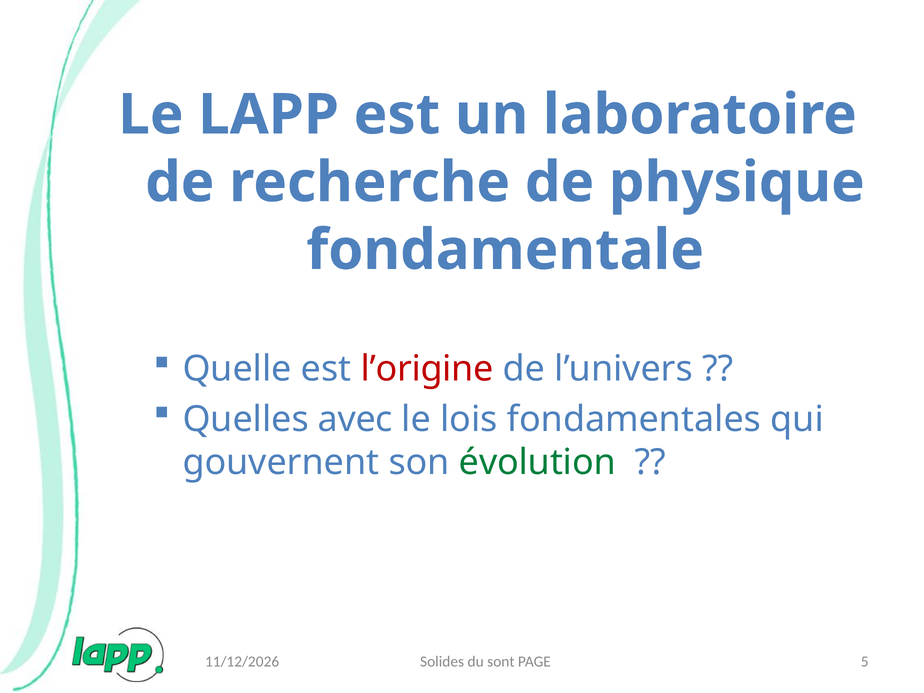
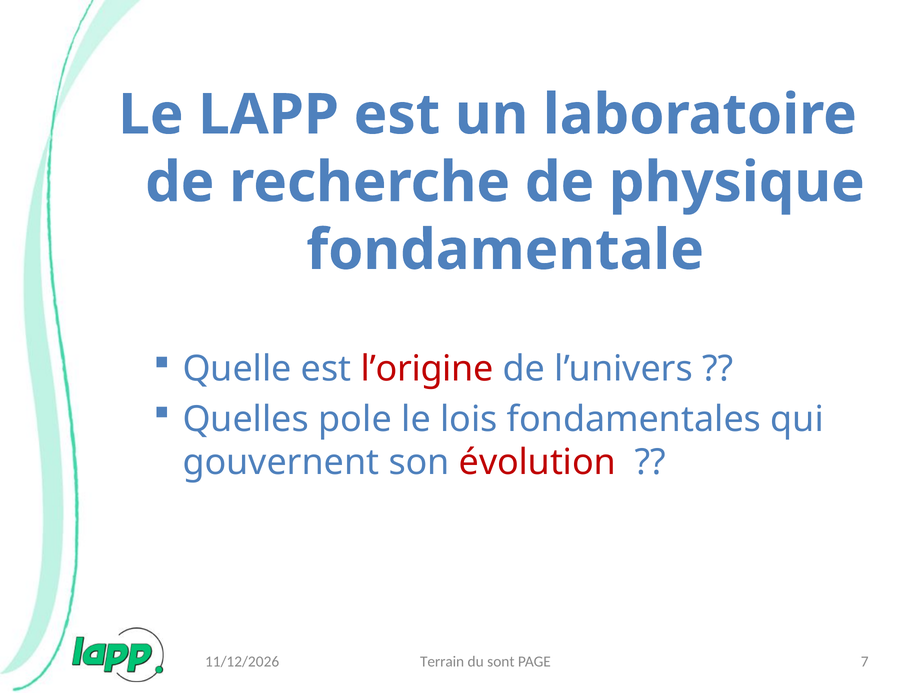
avec: avec -> pole (355, 419)
évolution colour: green -> red (537, 462)
Solides: Solides -> Terrain (442, 662)
5: 5 -> 7 (865, 662)
